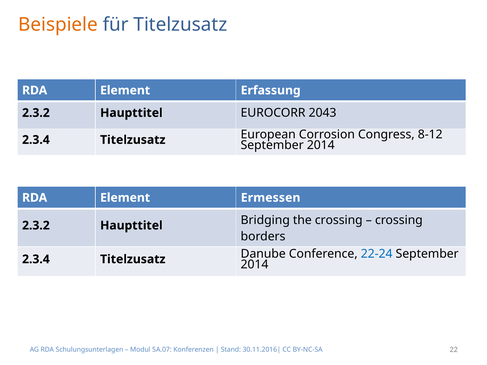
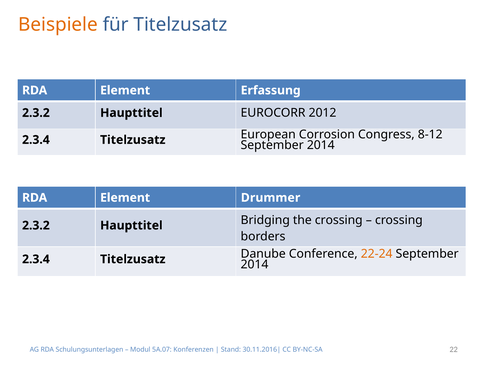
2043: 2043 -> 2012 (323, 113)
Ermessen: Ermessen -> Drummer (271, 198)
22-24 colour: blue -> orange (377, 254)
